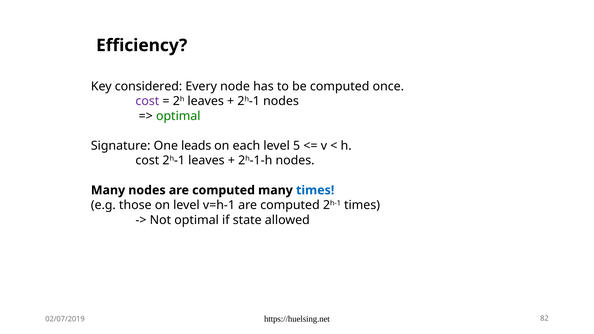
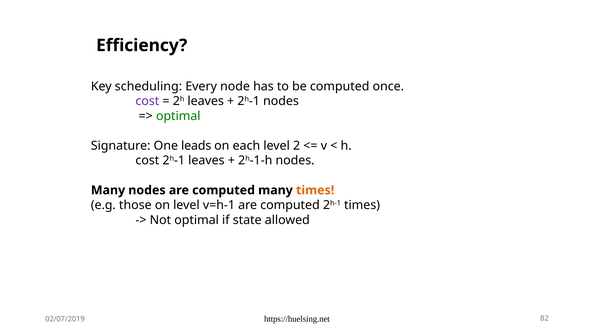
considered: considered -> scheduling (148, 86)
5: 5 -> 2 (297, 146)
times colour: blue -> orange (315, 190)
